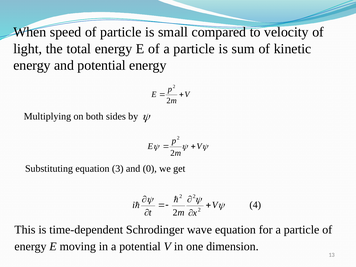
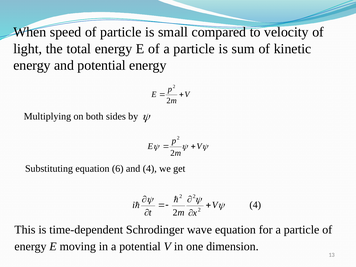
3: 3 -> 6 (118, 169)
and 0: 0 -> 4 (150, 169)
